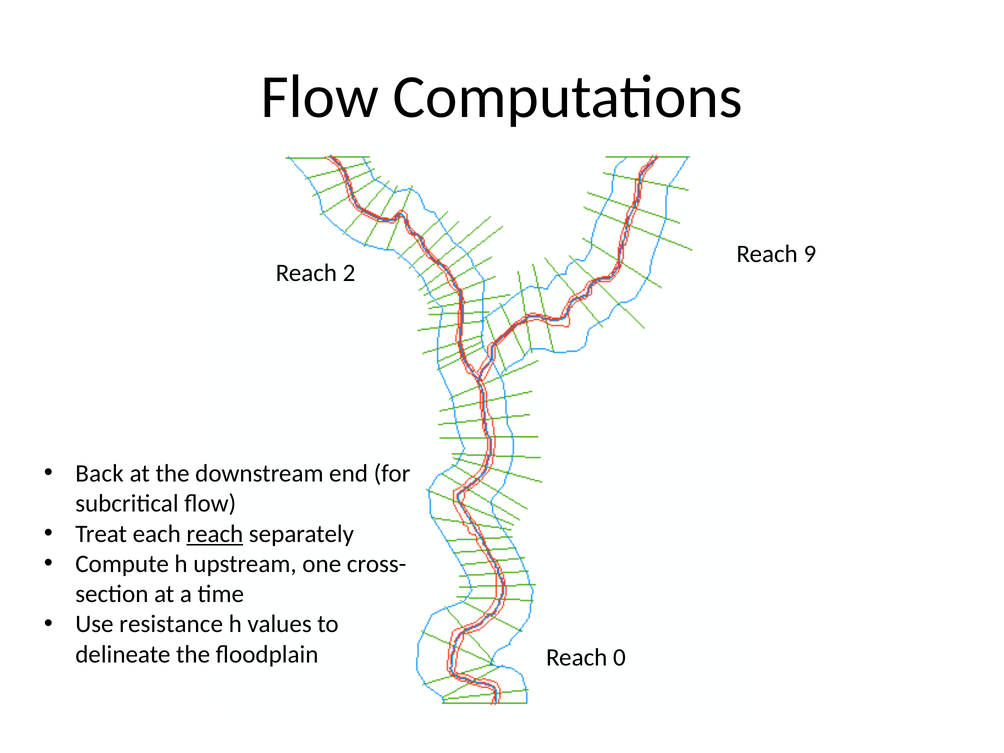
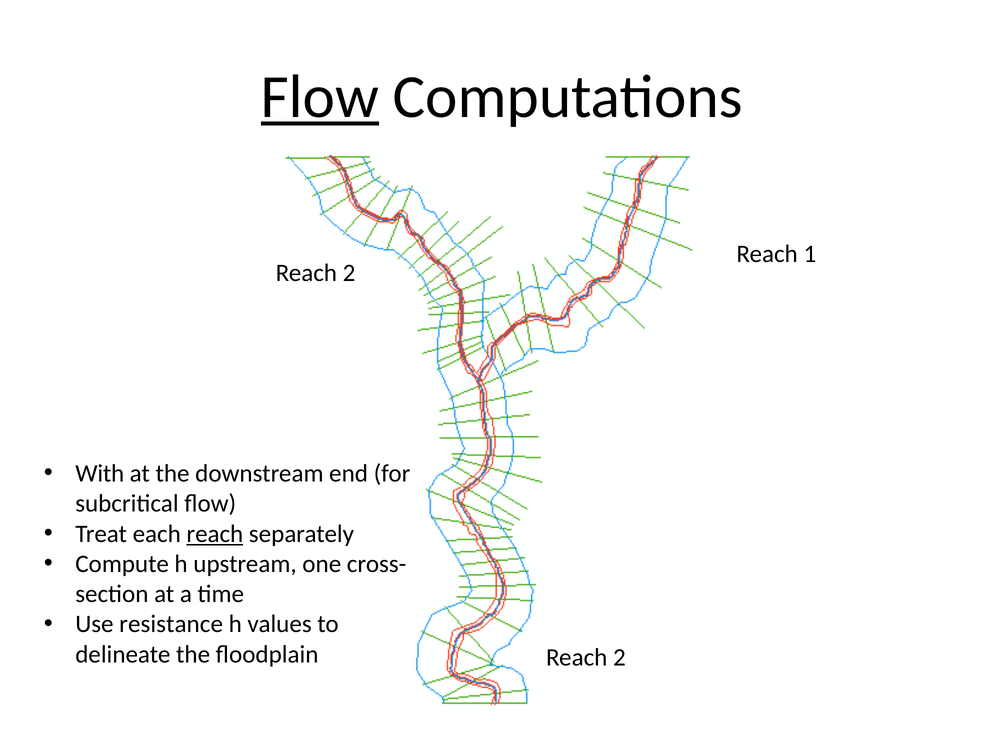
Flow underline: none -> present (320, 97)
9: 9 -> 1 (810, 254)
Back: Back -> With (100, 474)
0: 0 -> 2 (619, 658)
